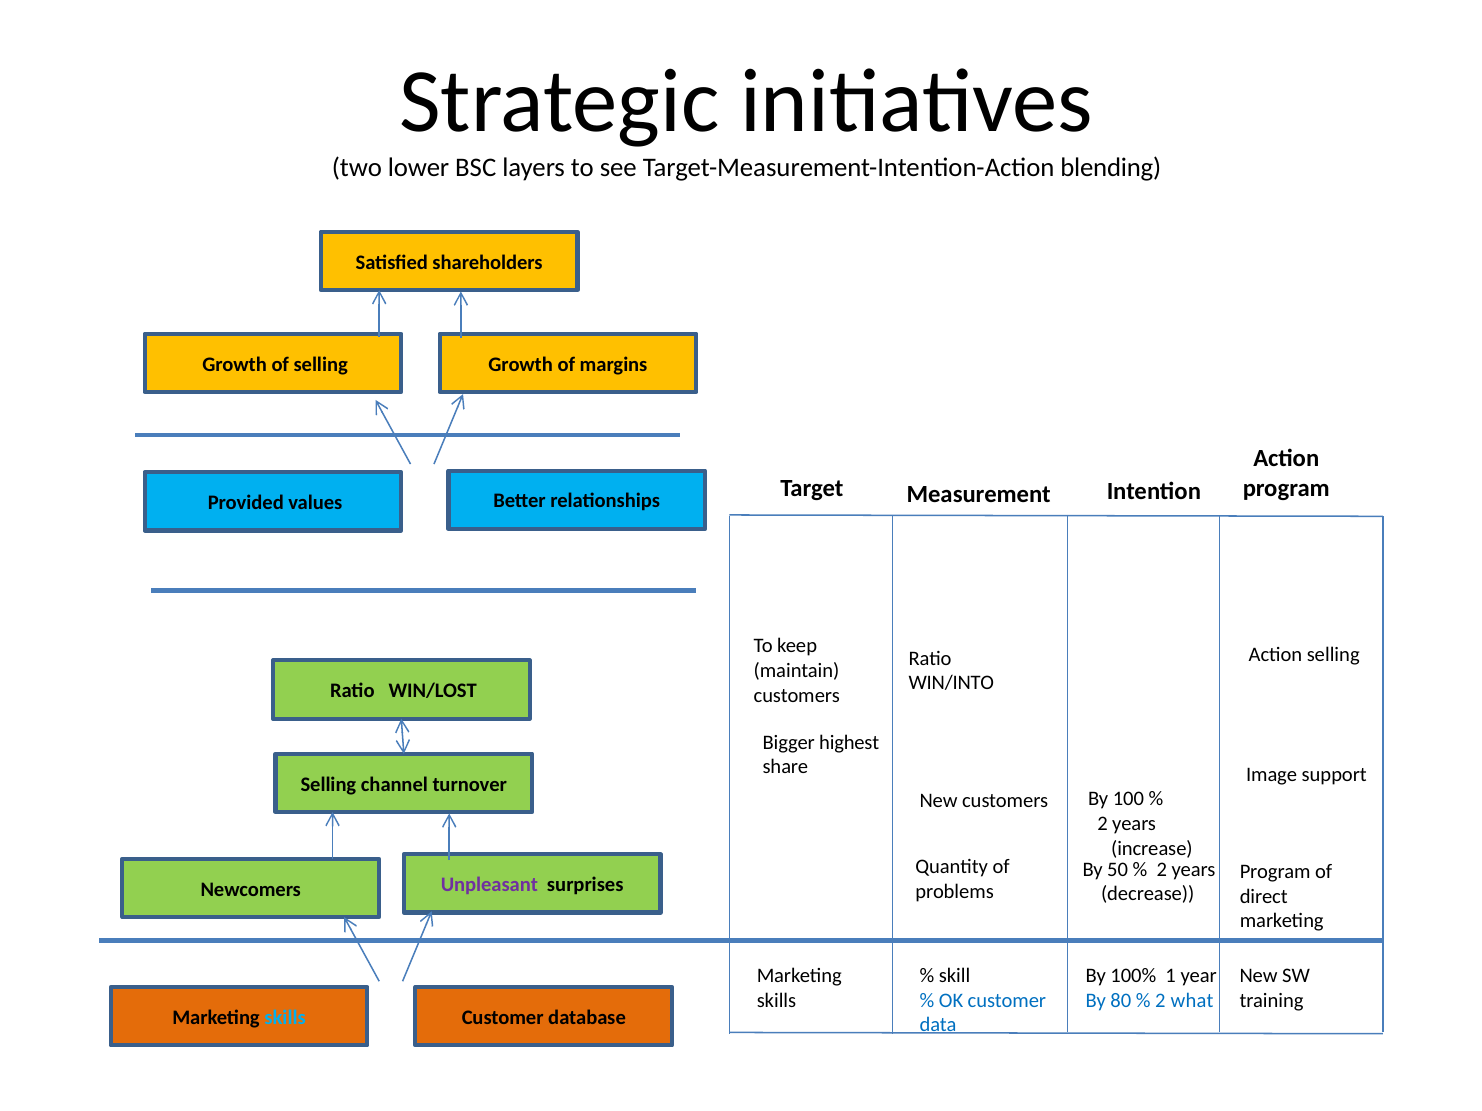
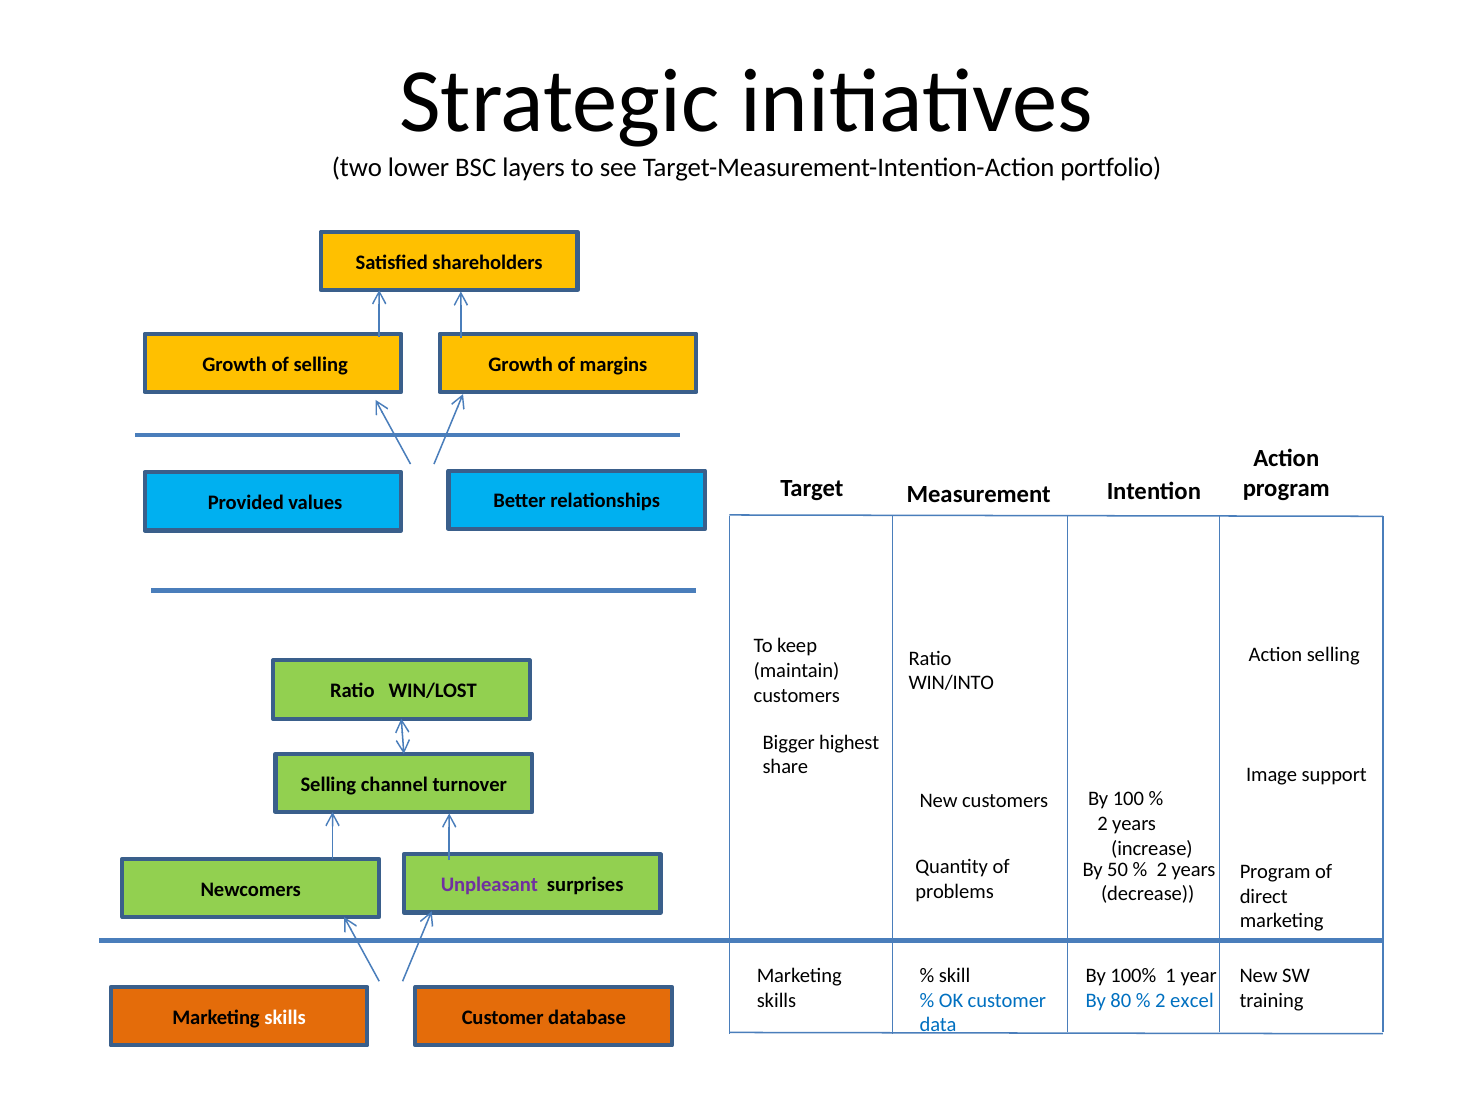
blending: blending -> portfolio (1111, 168)
what: what -> excel (1192, 1001)
skills colour: light blue -> white (285, 1018)
